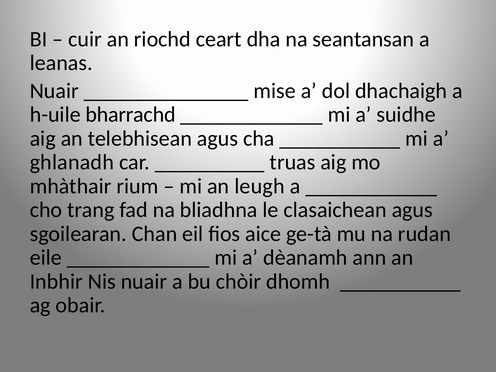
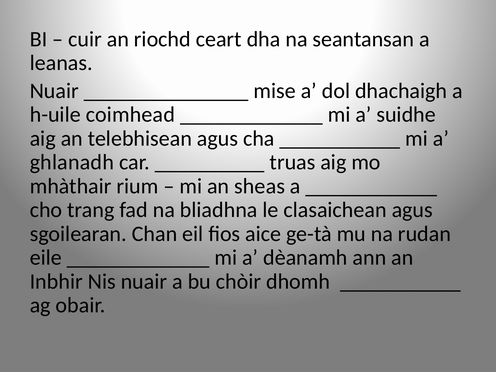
bharrachd: bharrachd -> coimhead (130, 115)
leugh: leugh -> sheas (260, 186)
